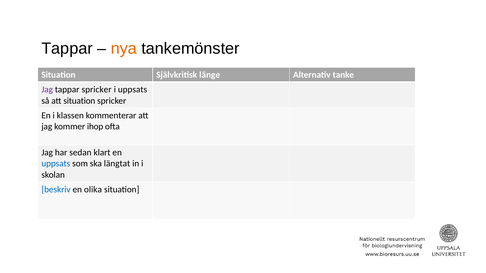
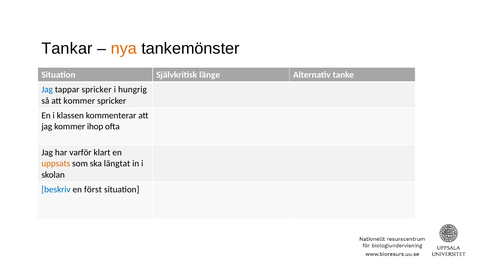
Tappar: Tappar -> Tankar (67, 49)
Jag colour: purple -> blue (47, 90)
i uppsats: uppsats -> hungrig (133, 90)
att situation: situation -> kommer (79, 101)
sedan: sedan -> varför (80, 153)
uppsats colour: blue -> orange (56, 164)
olika: olika -> först (93, 190)
